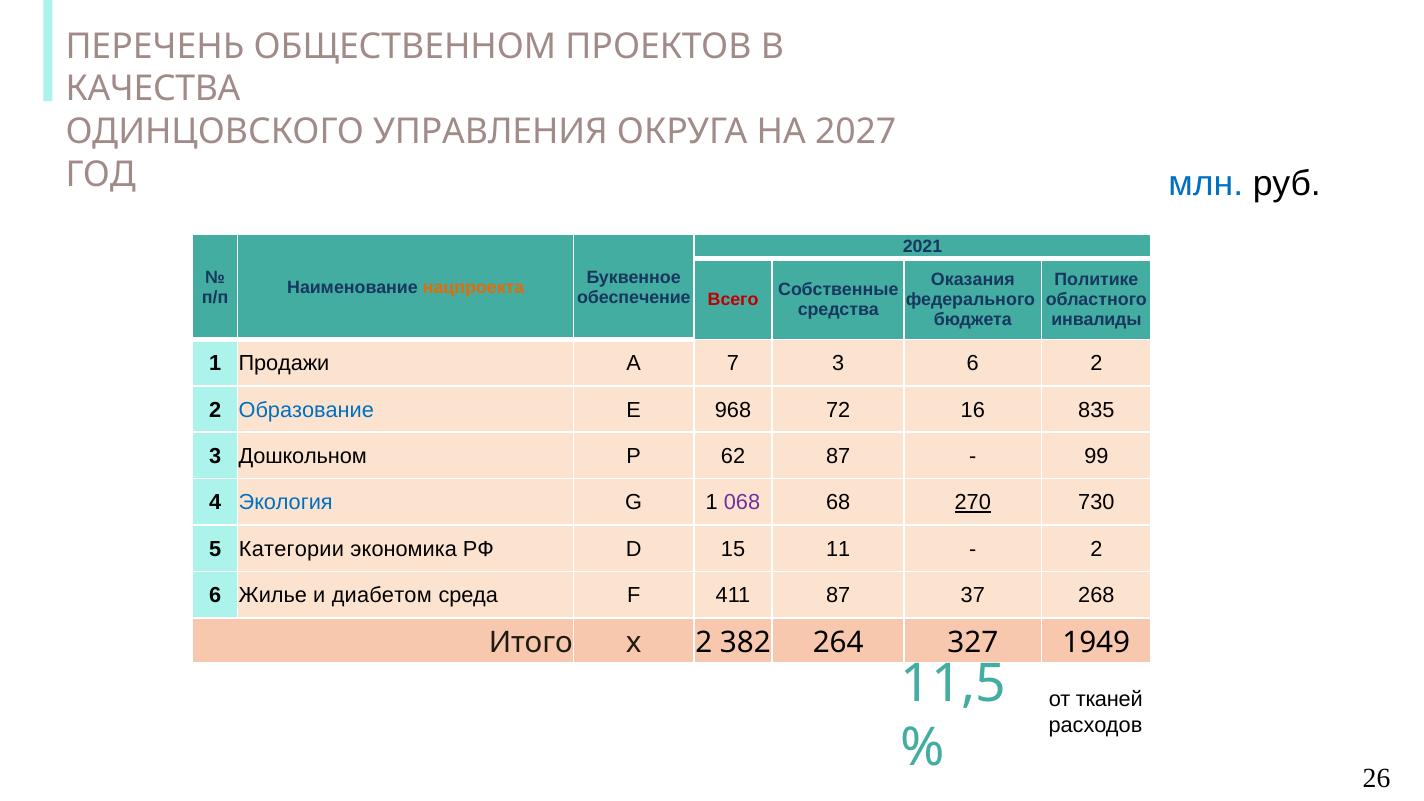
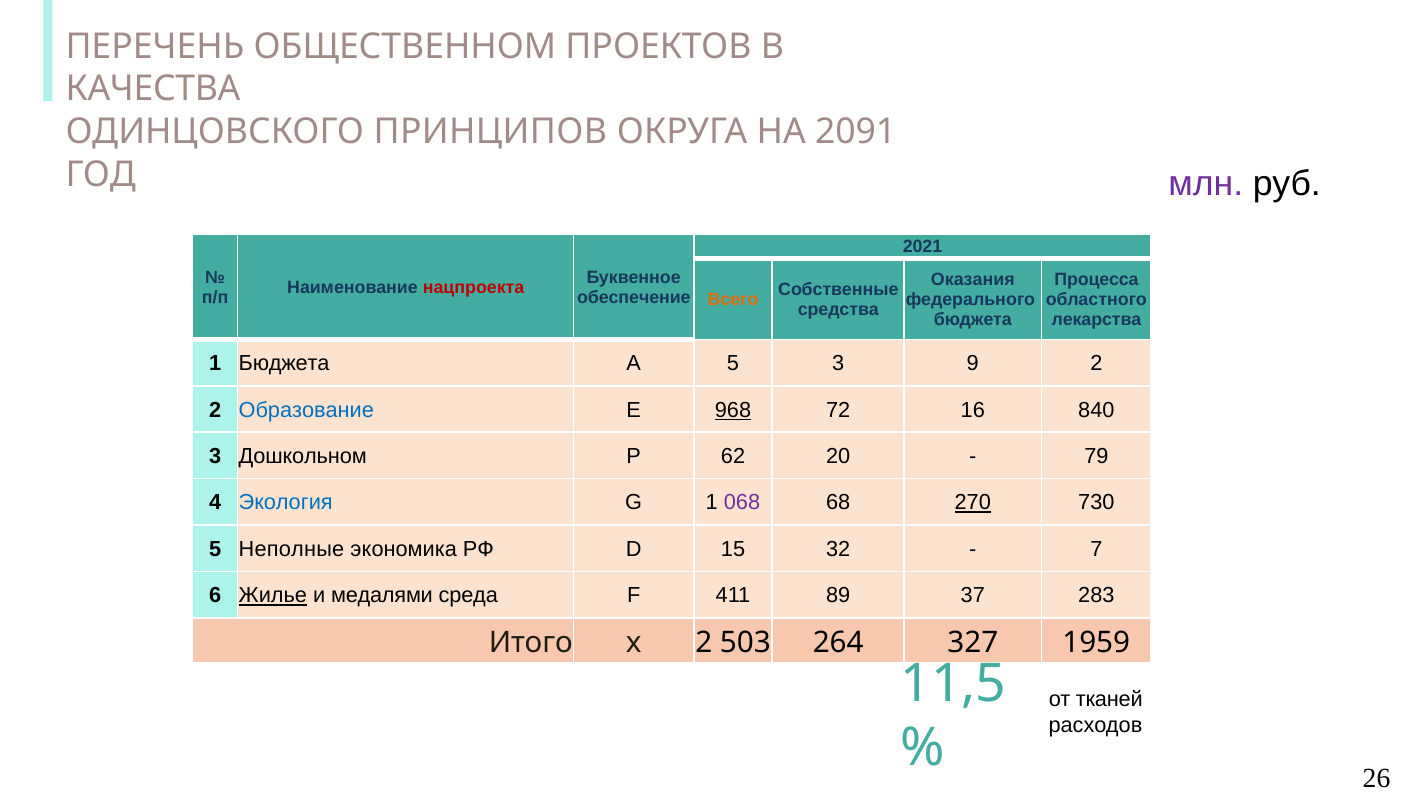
УПРАВЛЕНИЯ: УПРАВЛЕНИЯ -> ПРИНЦИПОВ (490, 132)
2027: 2027 -> 2091 (856, 132)
млн colour: blue -> purple (1206, 184)
Политике: Политике -> Процесса (1096, 280)
нацпроекта colour: orange -> red (474, 287)
Всего colour: red -> orange (733, 300)
инвалиды: инвалиды -> лекарства (1096, 320)
1 Продажи: Продажи -> Бюджета (284, 364)
A 7: 7 -> 5 (733, 364)
3 6: 6 -> 9 (973, 364)
968 underline: none -> present (733, 410)
835: 835 -> 840 (1096, 410)
62 87: 87 -> 20 (838, 456)
99: 99 -> 79 (1096, 456)
Категории: Категории -> Неполные (291, 549)
11: 11 -> 32 (838, 549)
2: 2 -> 7 (1096, 549)
Жилье underline: none -> present (273, 596)
диабетом: диабетом -> медалями (382, 596)
411 87: 87 -> 89 (838, 596)
268: 268 -> 283 (1096, 596)
382: 382 -> 503 (745, 643)
1949: 1949 -> 1959 (1096, 643)
